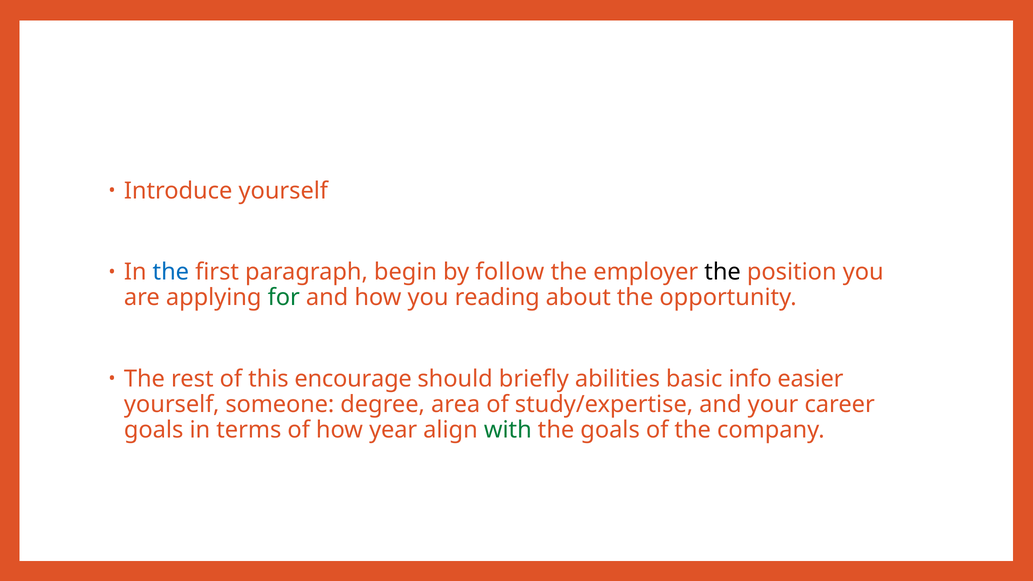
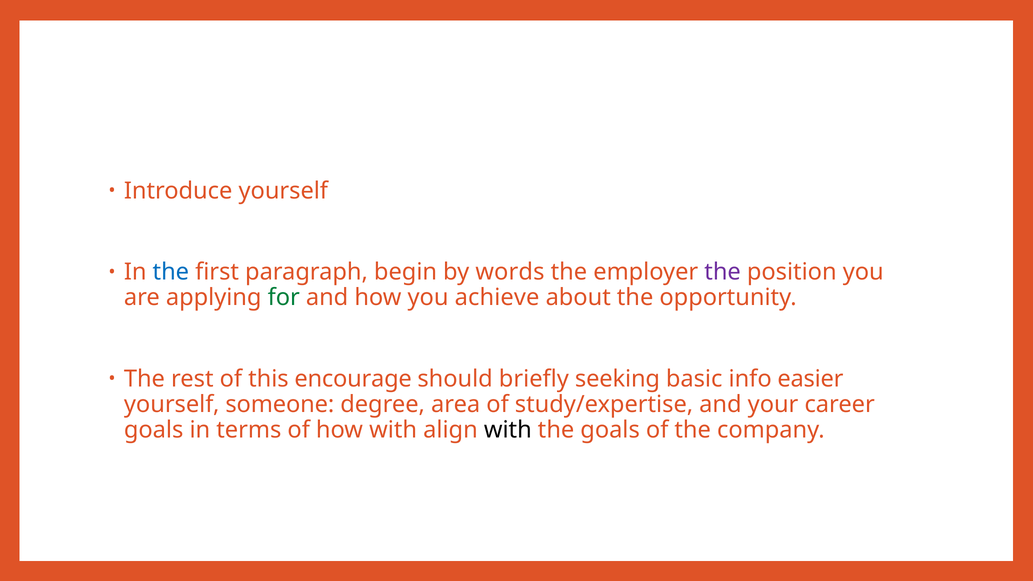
follow: follow -> words (510, 272)
the colour: black -> purple (723, 272)
reading: reading -> achieve (497, 298)
abilities: abilities -> seeking (618, 379)
how year: year -> with (393, 430)
with colour: green -> black (508, 430)
